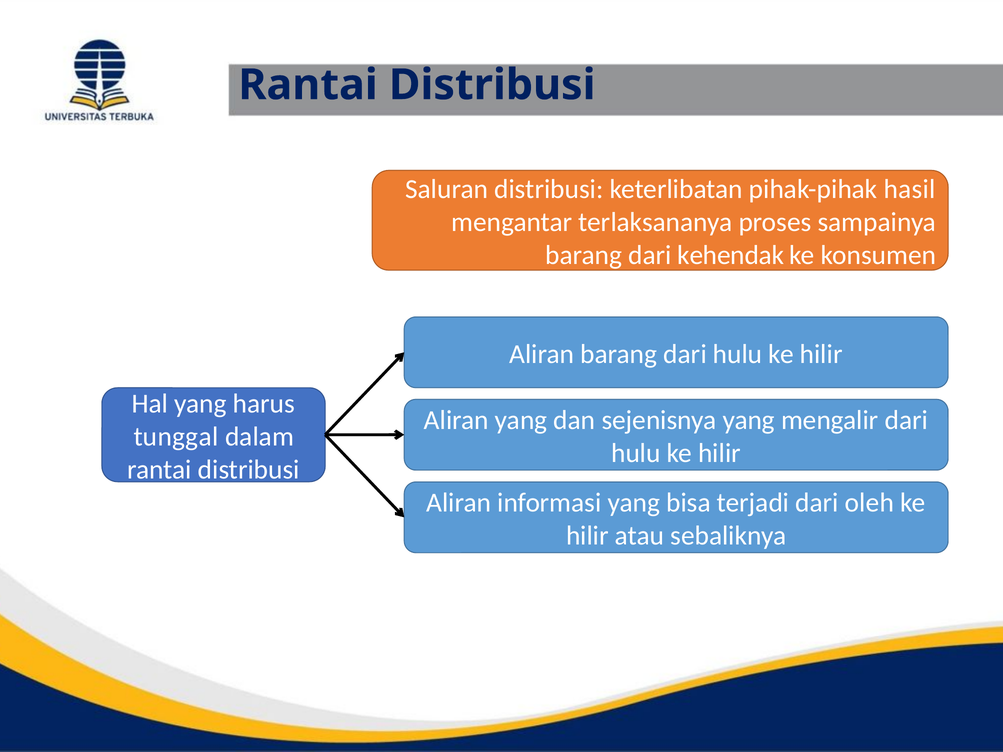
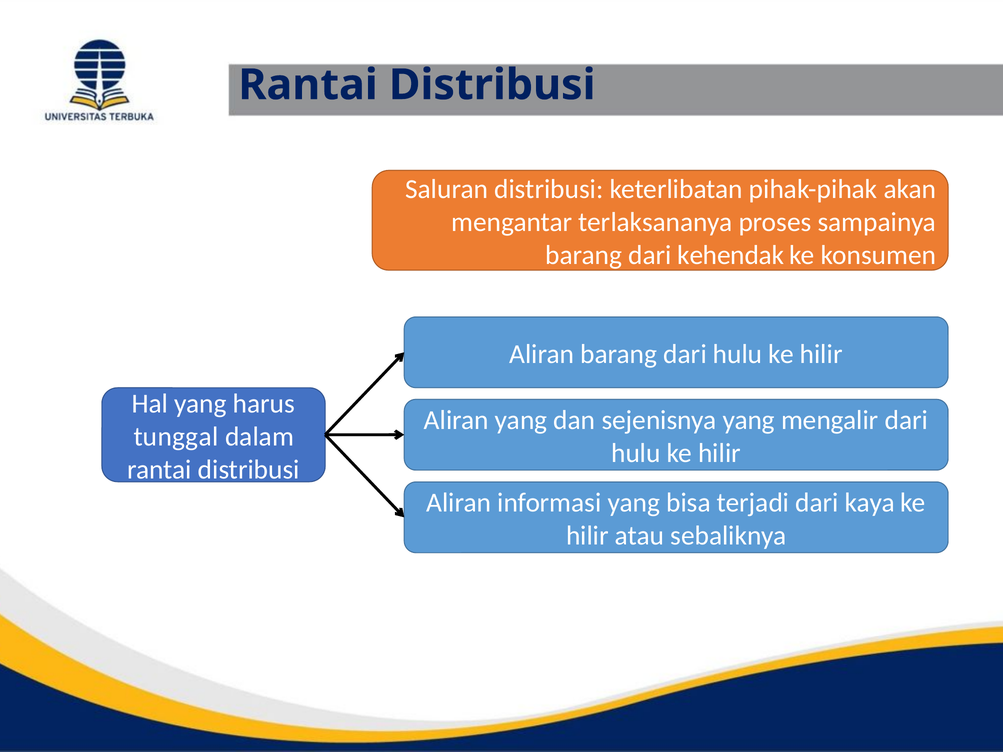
hasil: hasil -> akan (910, 189)
oleh: oleh -> kaya (870, 503)
